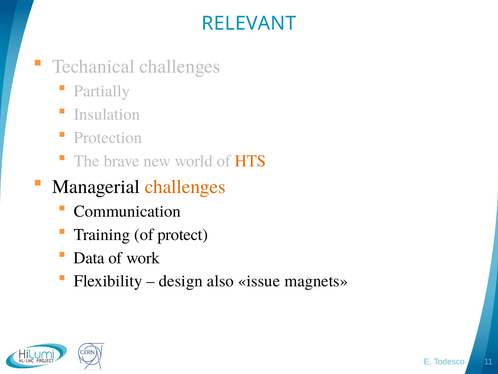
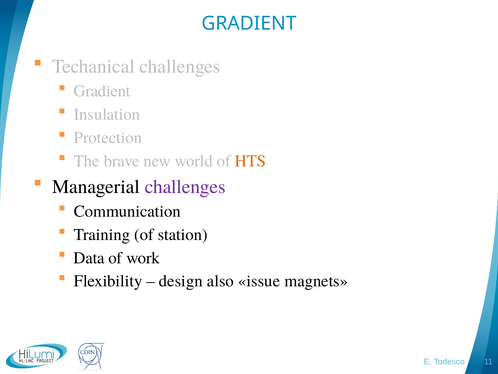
RELEVANT: RELEVANT -> GRADIENT (249, 23)
Partially: Partially -> Gradient (102, 91)
challenges colour: orange -> purple (185, 186)
protect: protect -> station (183, 234)
